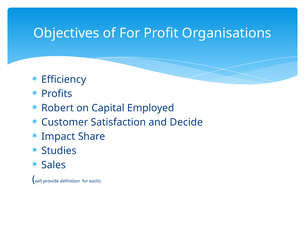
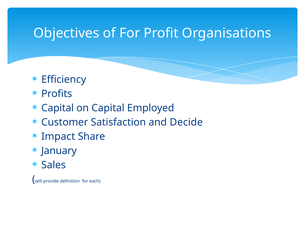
Robert: Robert -> Capital (58, 108)
Studies: Studies -> January (59, 151)
